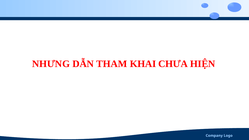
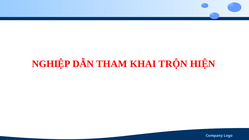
NHƯNG: NHƯNG -> NGHIỆP (51, 64)
CHƯA: CHƯA -> TRỘN (173, 64)
